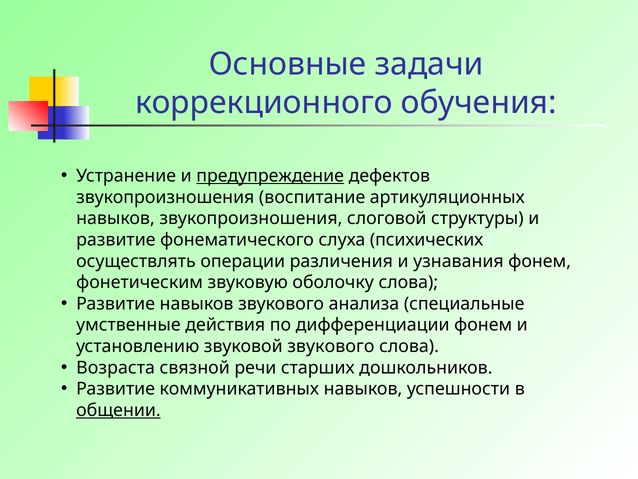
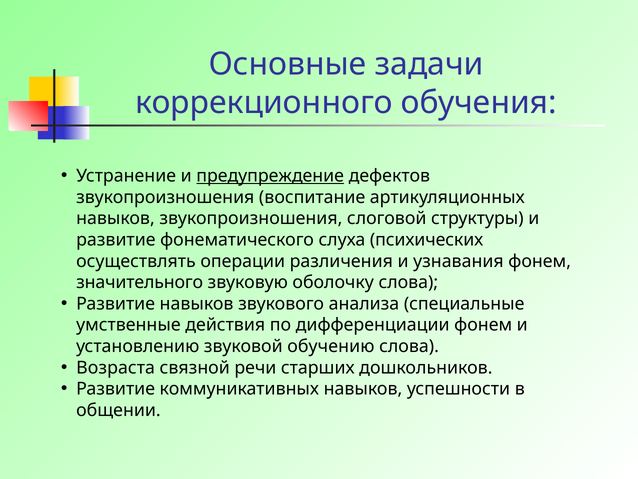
фонетическим: фонетическим -> значительного (140, 282)
звуковой звукового: звукового -> обучению (331, 346)
общении underline: present -> none (118, 410)
